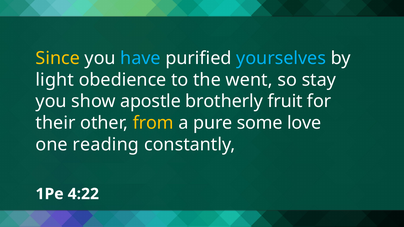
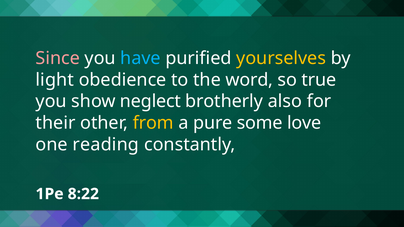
Since colour: yellow -> pink (58, 58)
yourselves colour: light blue -> yellow (281, 58)
went: went -> word (249, 80)
stay: stay -> true (319, 80)
apostle: apostle -> neglect (151, 102)
fruit: fruit -> also (285, 102)
4:22: 4:22 -> 8:22 (83, 194)
